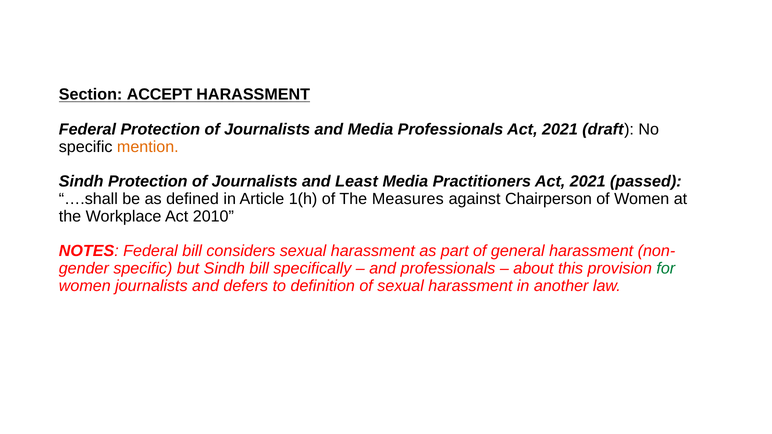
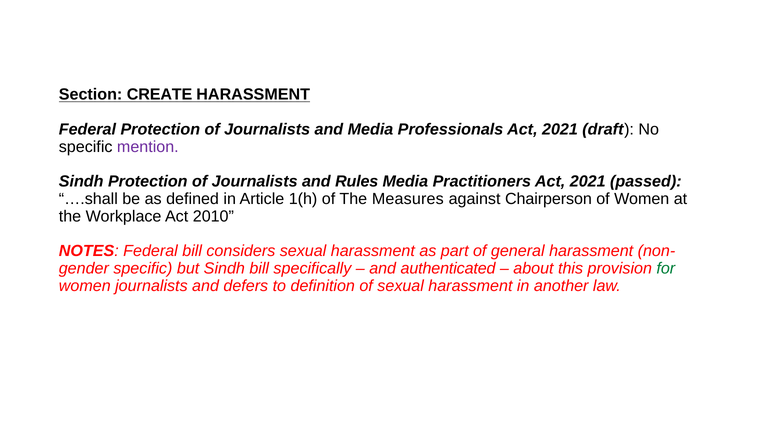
ACCEPT: ACCEPT -> CREATE (160, 95)
mention colour: orange -> purple (148, 147)
Least: Least -> Rules (357, 182)
and professionals: professionals -> authenticated (448, 269)
